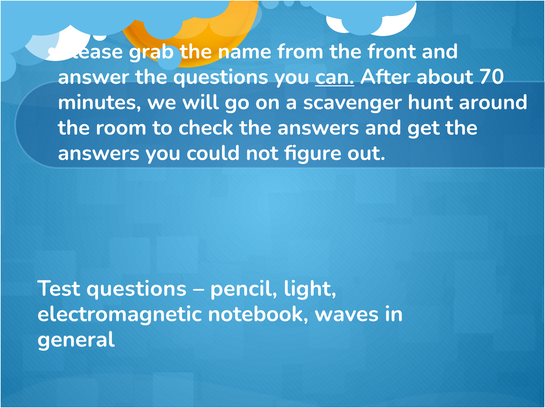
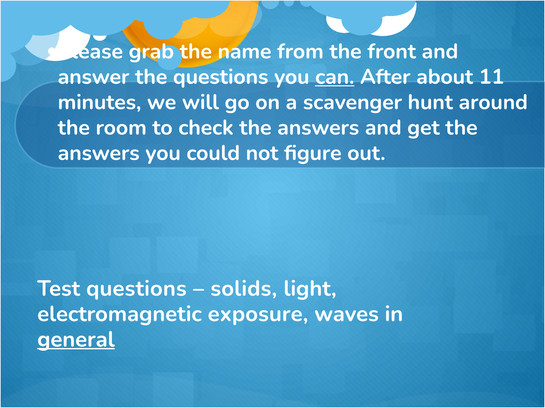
70: 70 -> 11 (492, 77)
pencil: pencil -> solids (244, 289)
notebook: notebook -> exposure (258, 314)
general underline: none -> present (76, 340)
